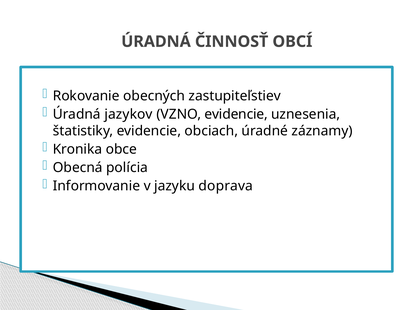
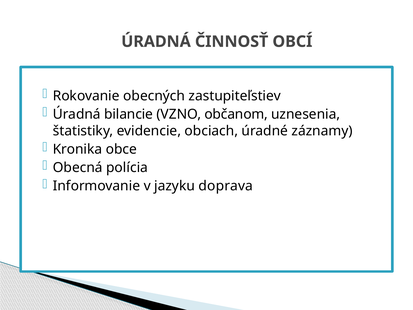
jazykov: jazykov -> bilancie (129, 114)
VZNO evidencie: evidencie -> občanom (236, 114)
